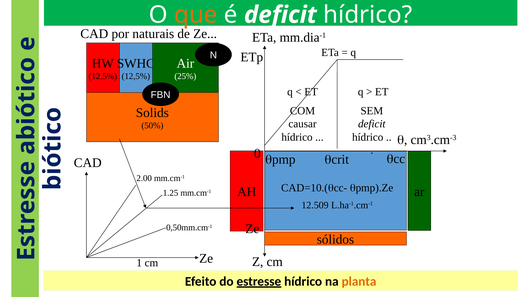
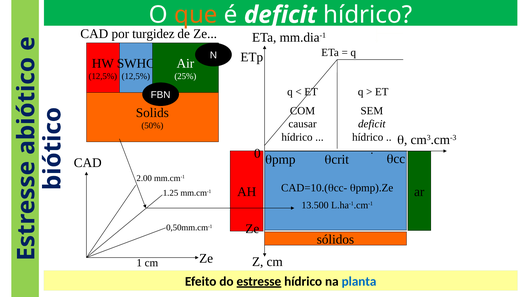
naturais: naturais -> turgidez (153, 34)
12.509: 12.509 -> 13.500 (315, 205)
planta colour: orange -> blue (359, 281)
